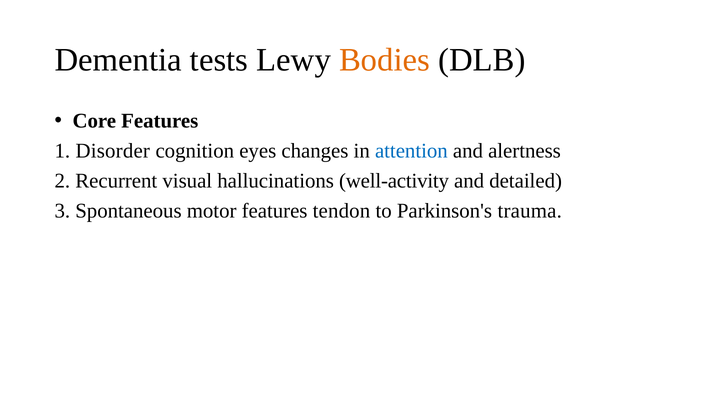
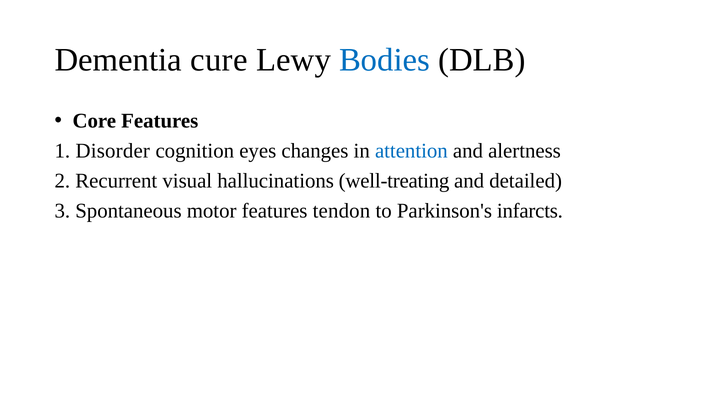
tests: tests -> cure (219, 60)
Bodies colour: orange -> blue (385, 60)
well-activity: well-activity -> well-treating (394, 181)
trauma: trauma -> infarcts (530, 211)
